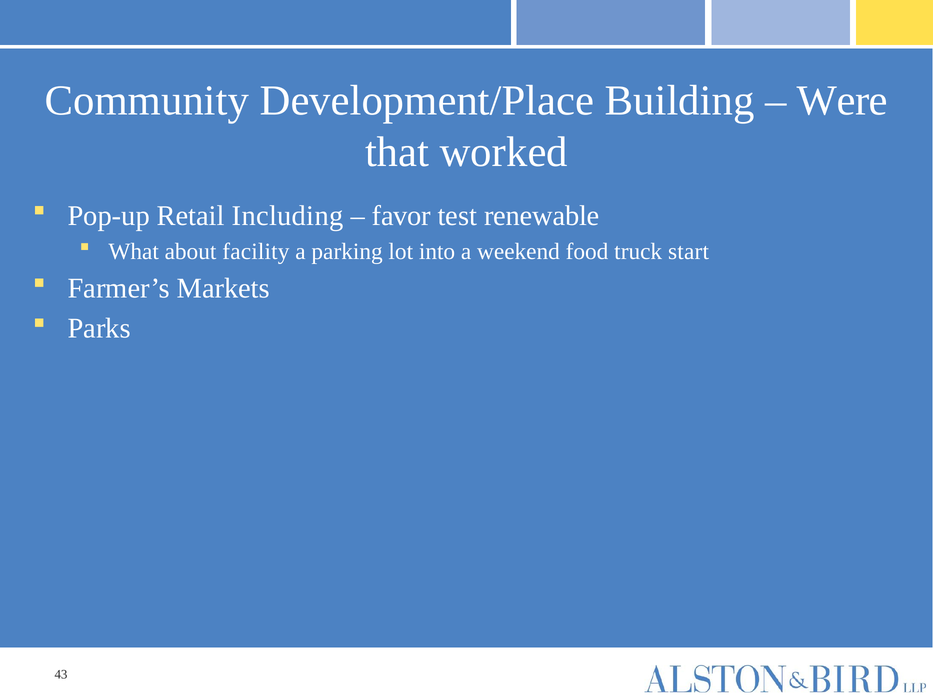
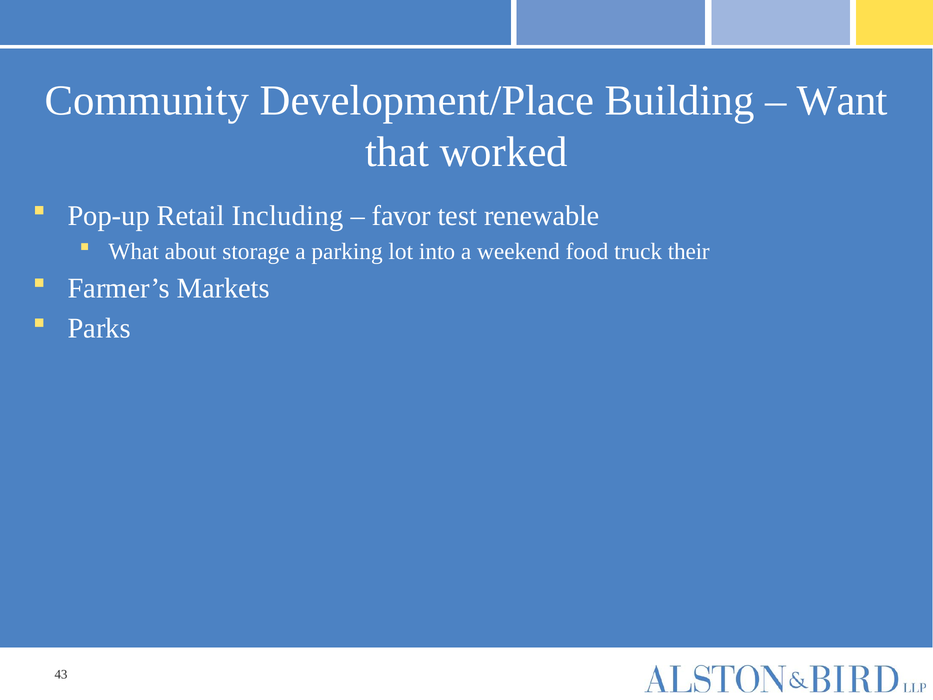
Were: Were -> Want (842, 101)
facility: facility -> storage (256, 251)
start: start -> their (689, 251)
